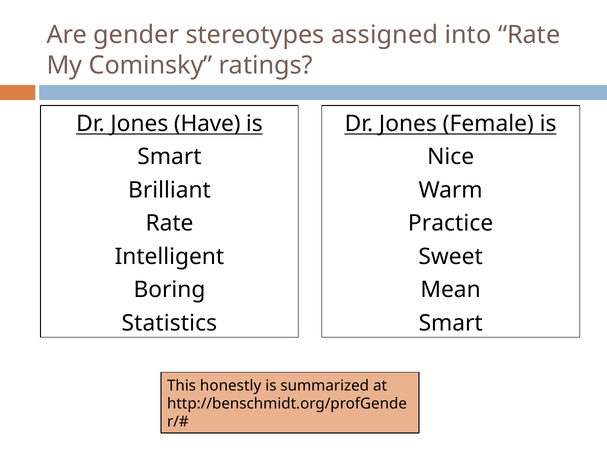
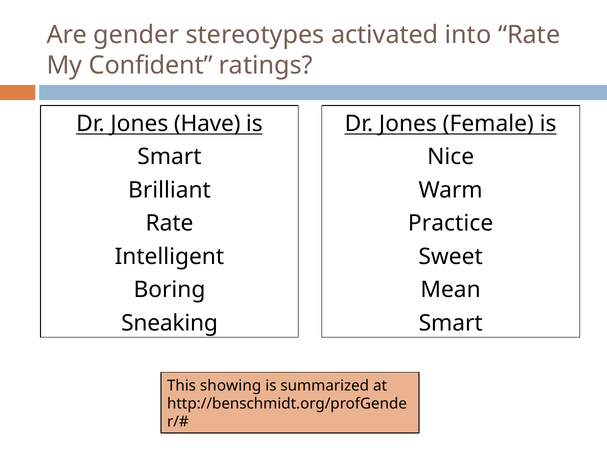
assigned: assigned -> activated (385, 35)
Cominsky: Cominsky -> Confident (151, 65)
Statistics: Statistics -> Sneaking (170, 323)
honestly: honestly -> showing (231, 386)
